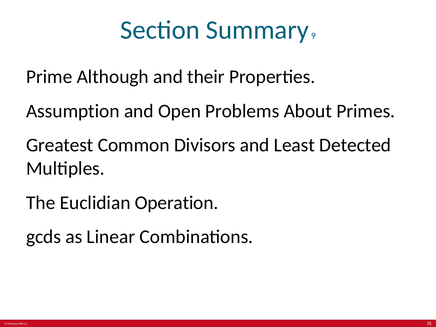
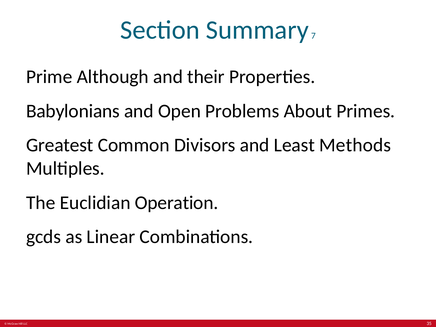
9: 9 -> 7 (313, 36)
Assumption: Assumption -> Babylonians (73, 111)
Detected: Detected -> Methods (355, 145)
